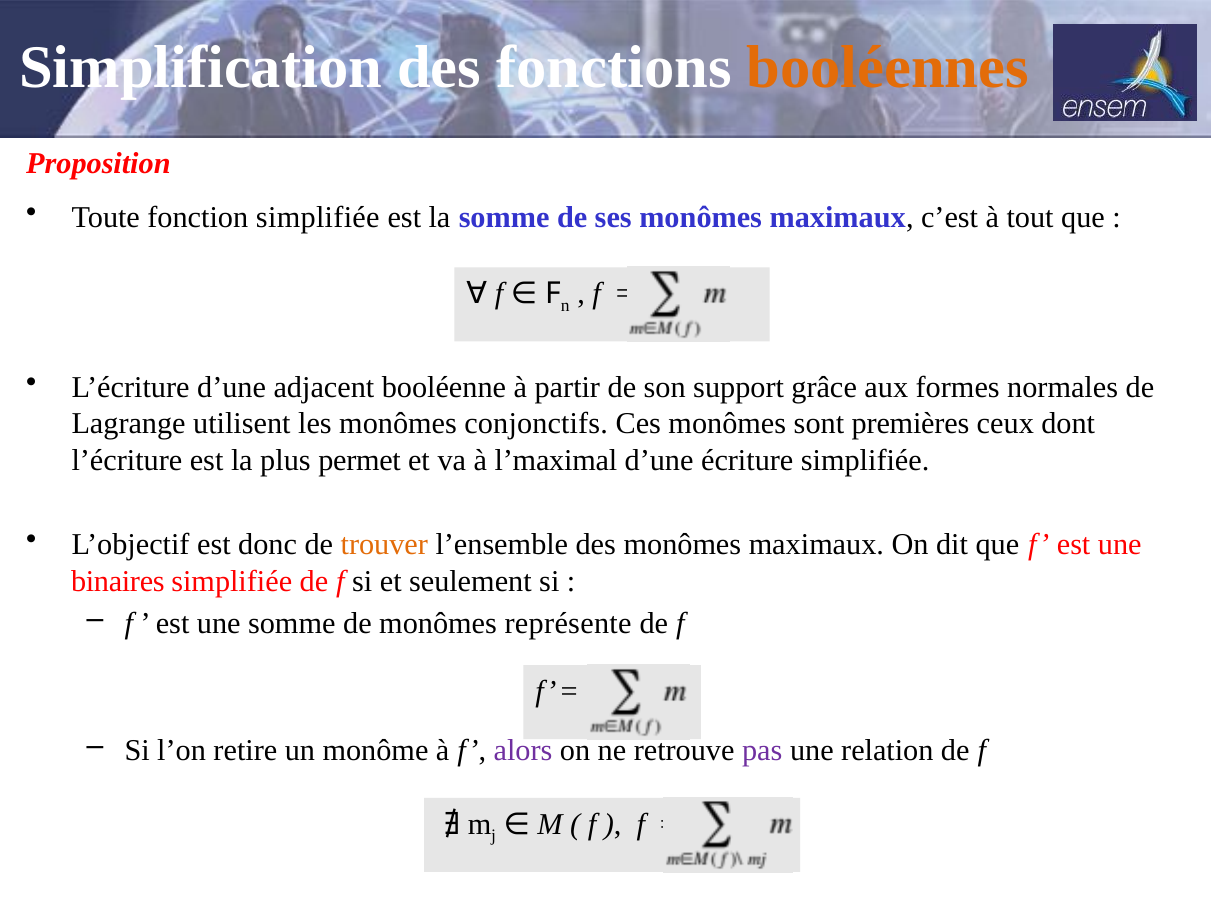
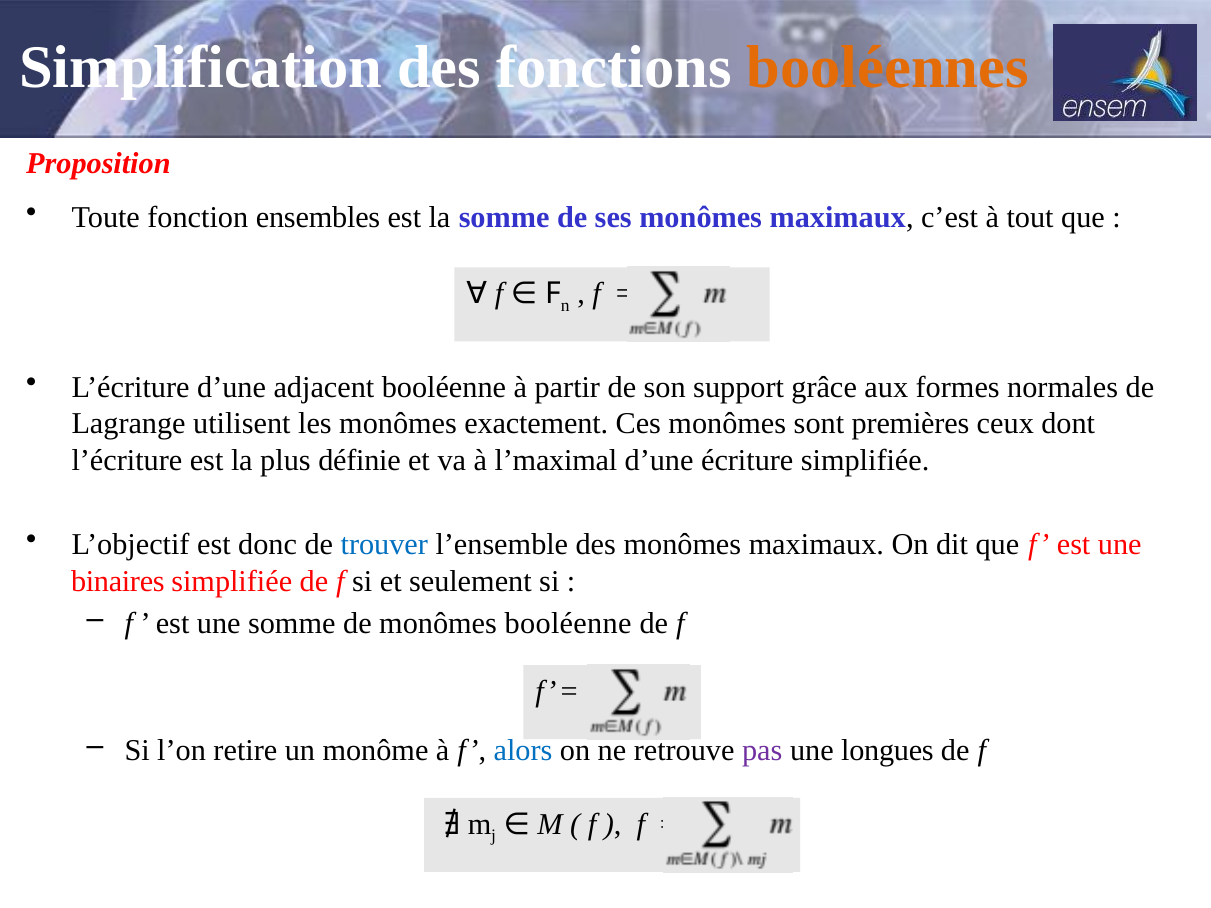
fonction simplifiée: simplifiée -> ensembles (318, 218)
conjonctifs: conjonctifs -> exactement (536, 424)
permet: permet -> définie (360, 460)
trouver colour: orange -> blue (384, 545)
monômes représente: représente -> booléenne (568, 624)
alors colour: purple -> blue (523, 751)
relation: relation -> longues (887, 751)
